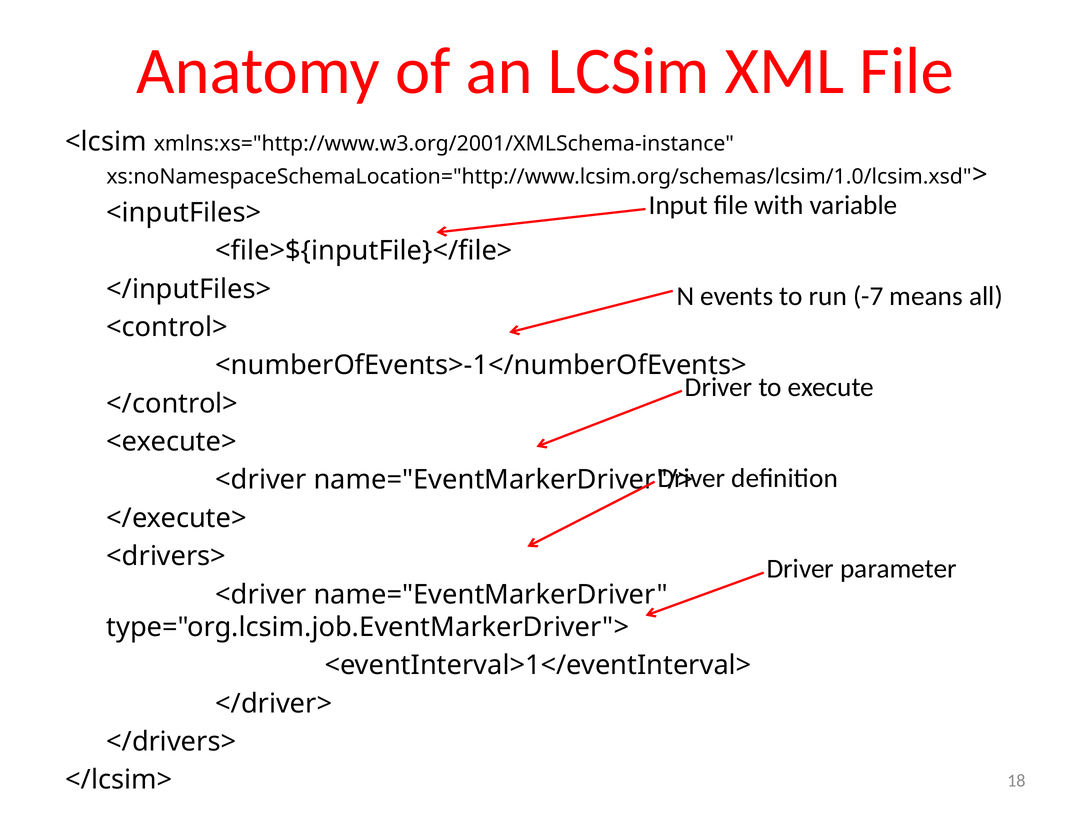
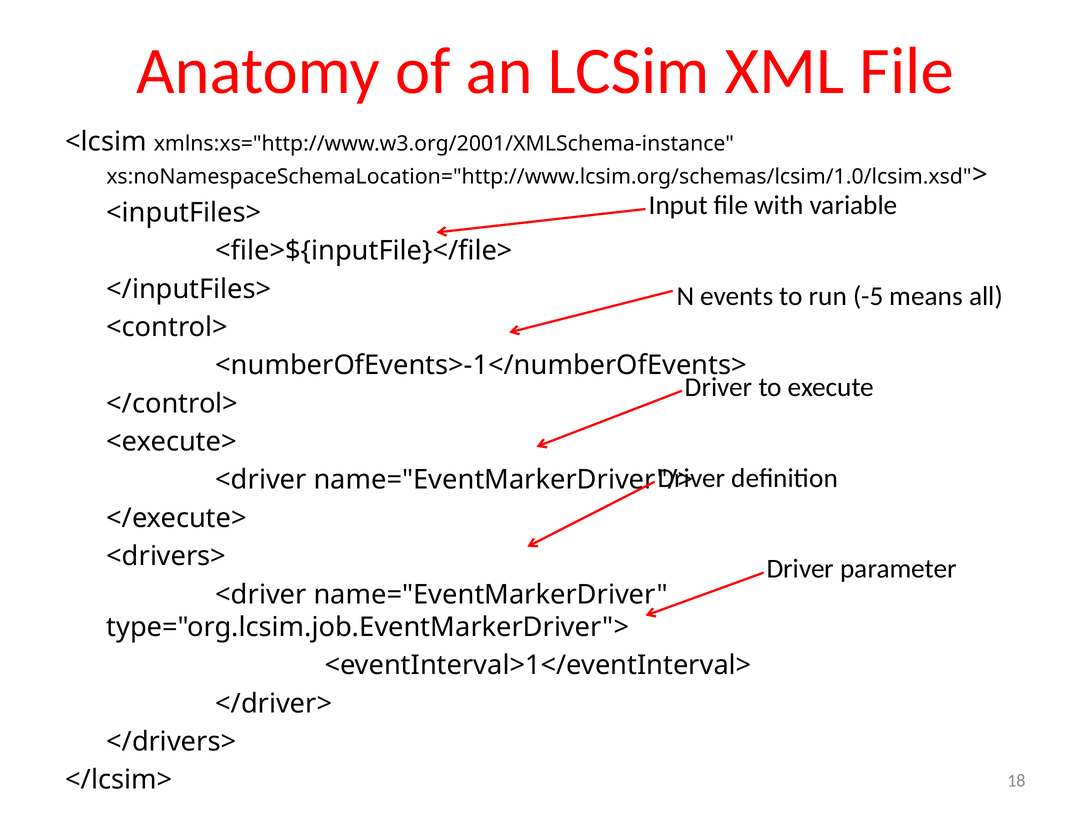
-7: -7 -> -5 (868, 296)
